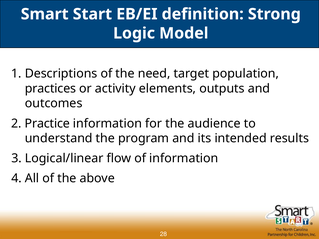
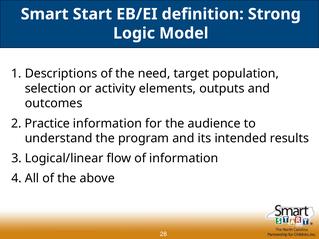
practices: practices -> selection (50, 89)
